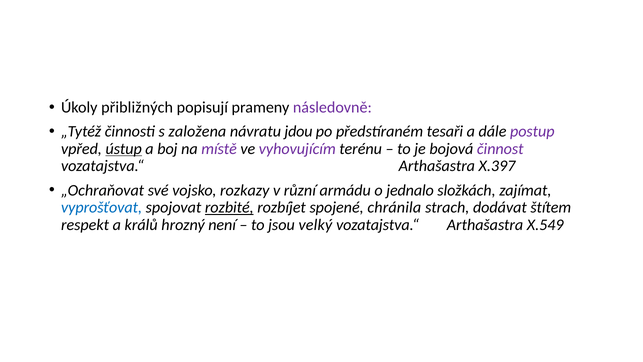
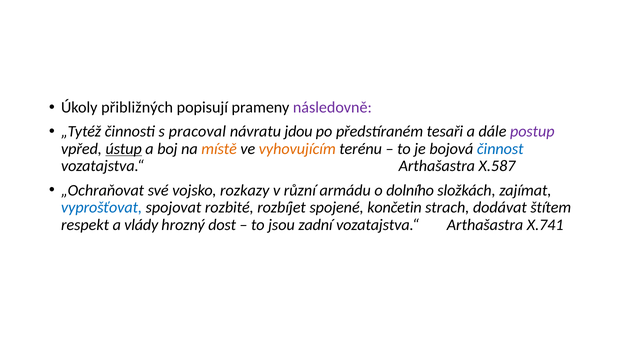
založena: založena -> pracoval (197, 131)
místě colour: purple -> orange (219, 149)
vyhovujícím colour: purple -> orange (297, 149)
činnost colour: purple -> blue (500, 149)
X.397: X.397 -> X.587 (497, 166)
jednalo: jednalo -> dolního (410, 190)
rozbité underline: present -> none (229, 207)
chránila: chránila -> končetin (395, 207)
králů: králů -> vlády (141, 225)
není: není -> dost (222, 225)
velký: velký -> zadní (316, 225)
X.549: X.549 -> X.741 (545, 225)
